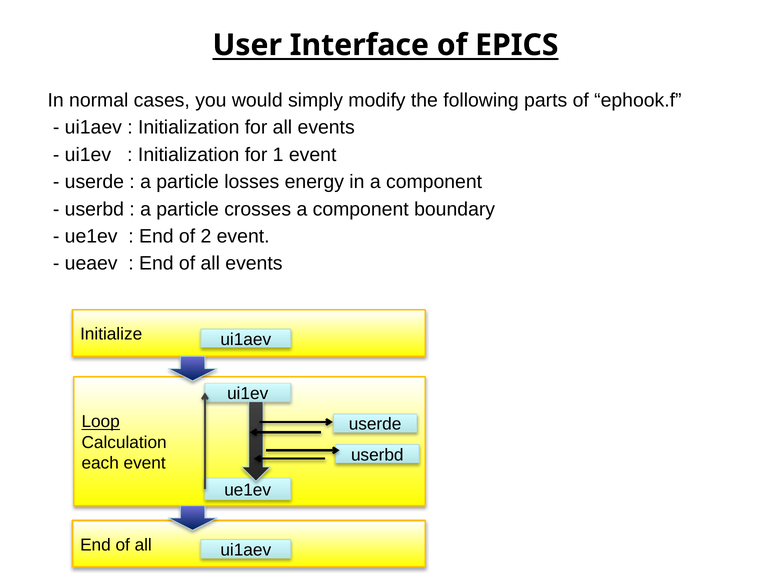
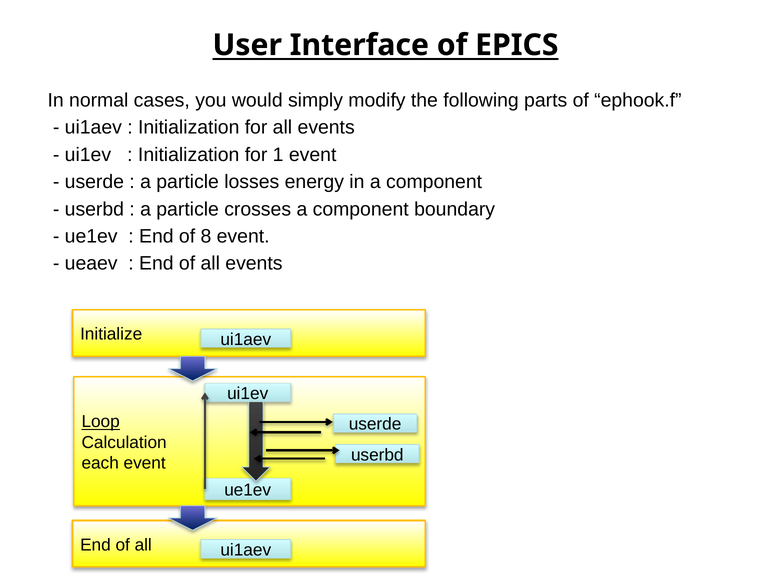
2: 2 -> 8 (206, 236)
